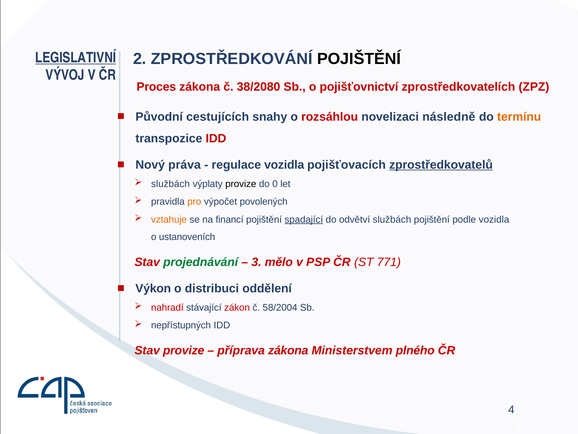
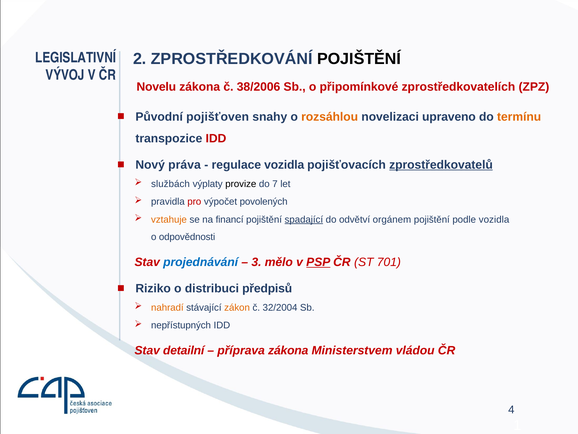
LEGISLATIVNÍ underline: present -> none (76, 58)
Proces: Proces -> Novelu (156, 87)
38/2080: 38/2080 -> 38/2006 (259, 87)
pojišťovnictví: pojišťovnictví -> připomínkové (359, 87)
cestujících: cestujících -> pojišťoven (218, 117)
rozsáhlou colour: red -> orange (330, 117)
následně: následně -> upraveno (449, 117)
0: 0 -> 7 (275, 184)
pro colour: orange -> red (194, 201)
odvětví službách: službách -> orgánem (392, 219)
ustanoveních: ustanoveních -> odpovědnosti (187, 237)
projednávání colour: green -> blue (201, 262)
PSP underline: none -> present (318, 262)
771: 771 -> 701 (389, 262)
Výkon: Výkon -> Riziko (153, 288)
oddělení: oddělení -> předpisů (267, 288)
nahradí colour: red -> orange (167, 307)
zákon colour: red -> orange (237, 307)
58/2004: 58/2004 -> 32/2004 (280, 307)
Stav provize: provize -> detailní (184, 350)
plného: plného -> vládou (415, 350)
